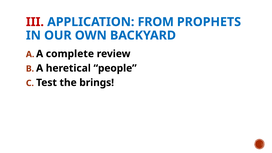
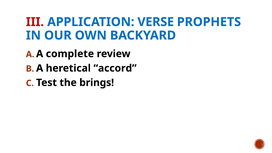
FROM: FROM -> VERSE (156, 22)
people: people -> accord (115, 68)
